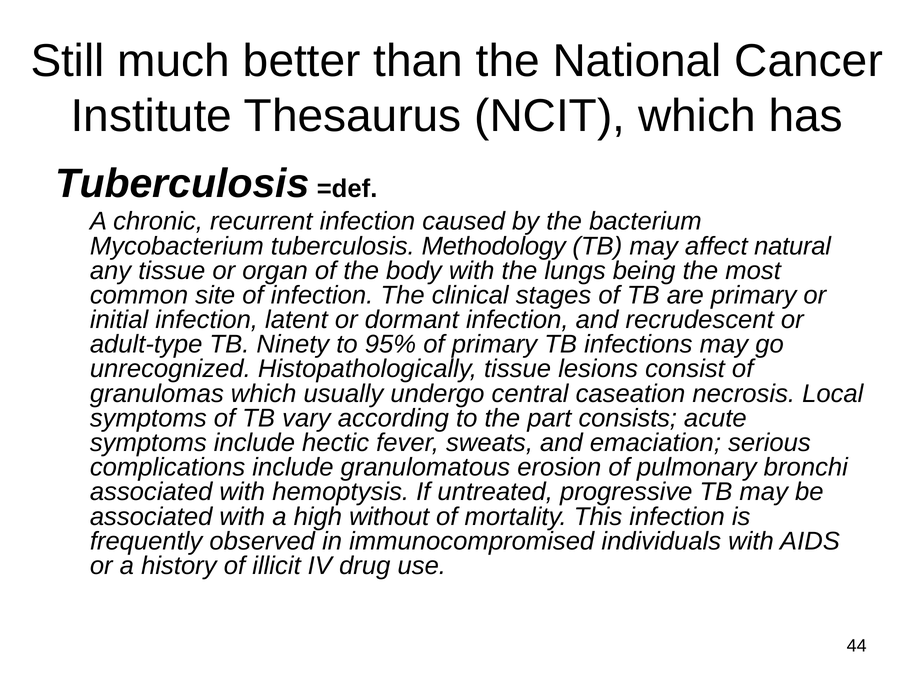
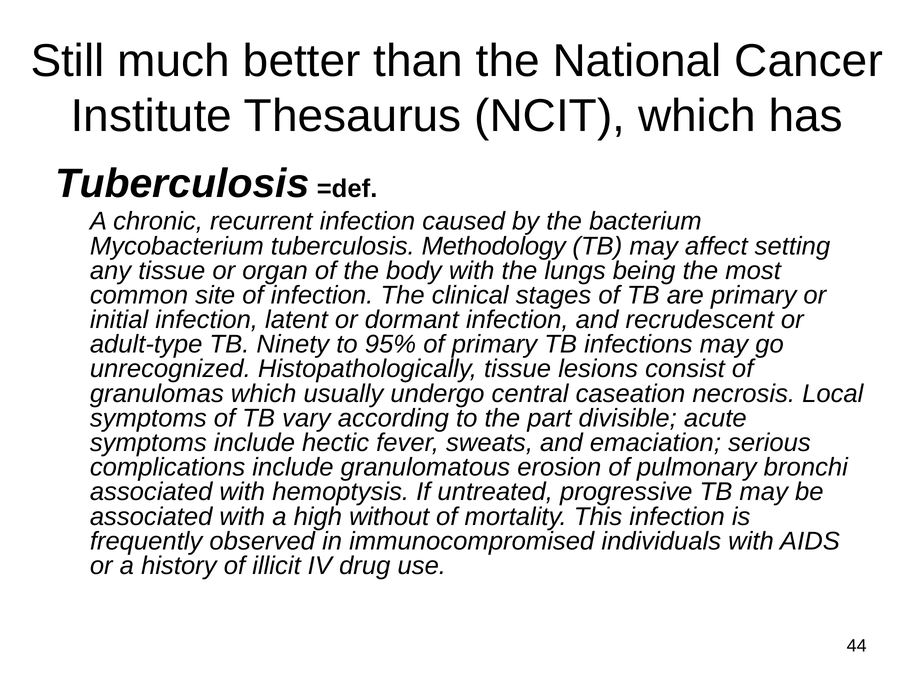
natural: natural -> setting (792, 246)
consists: consists -> divisible (628, 419)
